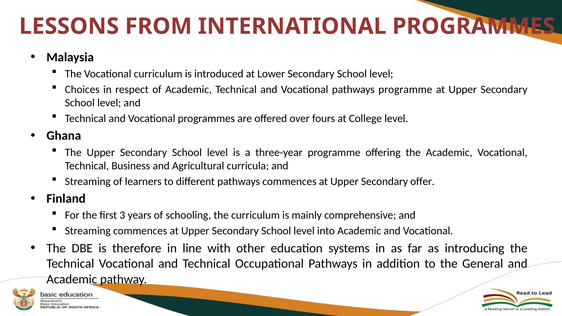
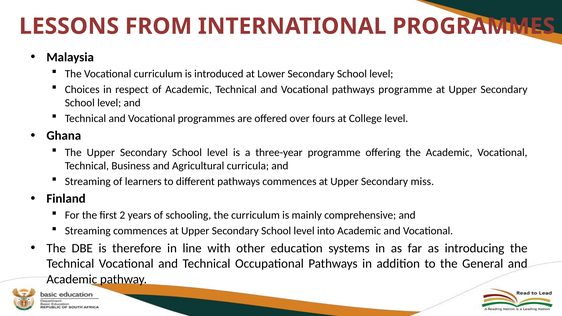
offer: offer -> miss (422, 181)
3: 3 -> 2 (122, 215)
